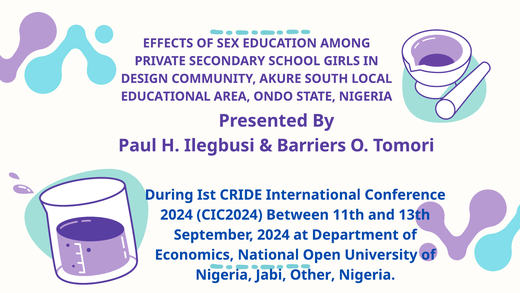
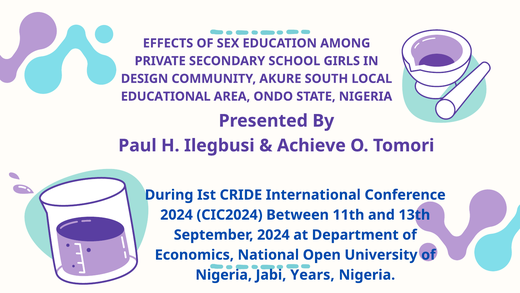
Barriers: Barriers -> Achieve (311, 145)
Other: Other -> Years (312, 274)
